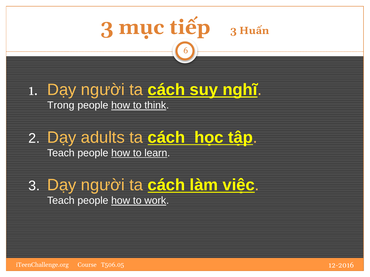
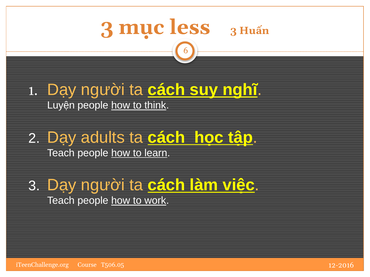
tiếp: tiếp -> less (190, 27)
Trong: Trong -> Luyện (61, 106)
